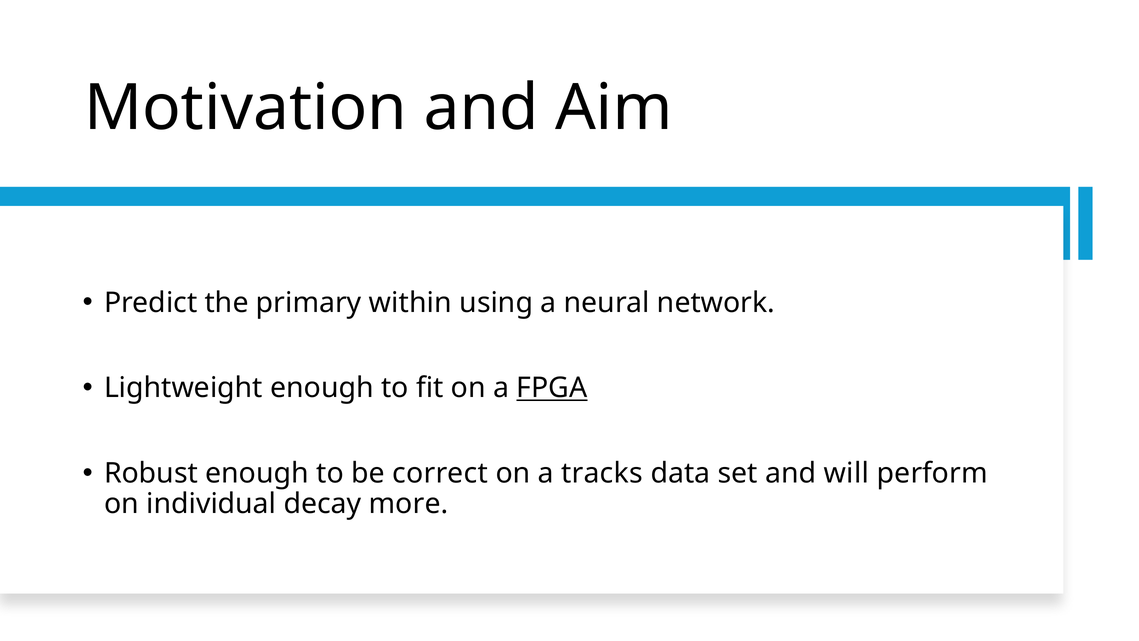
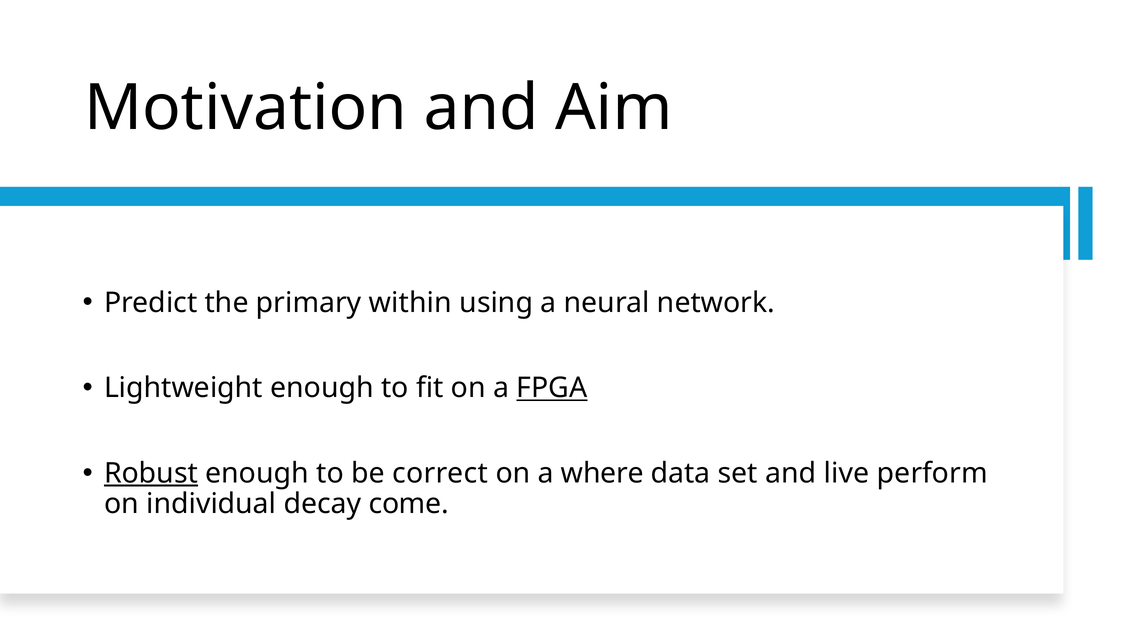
Robust underline: none -> present (151, 473)
tracks: tracks -> where (602, 473)
will: will -> live (846, 473)
more: more -> come (409, 504)
